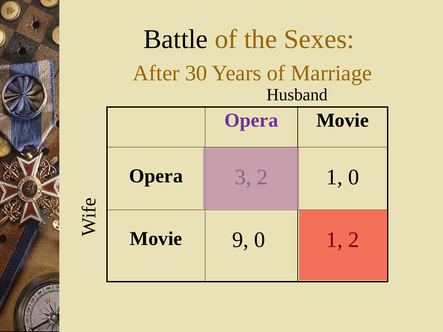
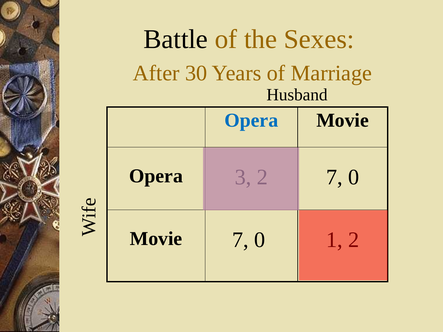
Opera colour: purple -> blue (251, 120)
1: 1 -> 7 (334, 177)
Movie 9: 9 -> 7 (240, 240)
